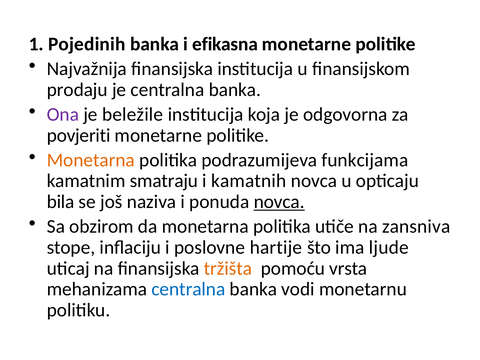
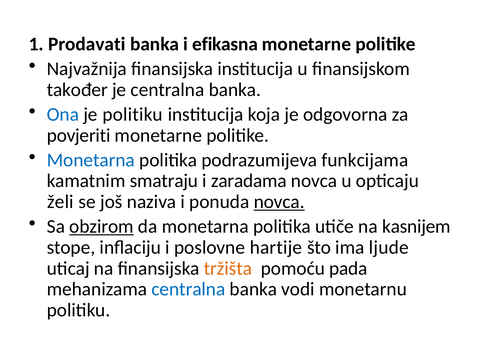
Pojedinih: Pojedinih -> Prodavati (87, 44)
prodaju: prodaju -> također (77, 90)
Ona colour: purple -> blue (63, 114)
je beležile: beležile -> politiku (133, 114)
Monetarna colour: orange -> blue (91, 160)
kamatnih: kamatnih -> zaradama (249, 181)
bila: bila -> želi (60, 202)
obzirom underline: none -> present (101, 227)
zansniva: zansniva -> kasnijem (416, 227)
vrsta: vrsta -> pada (348, 268)
